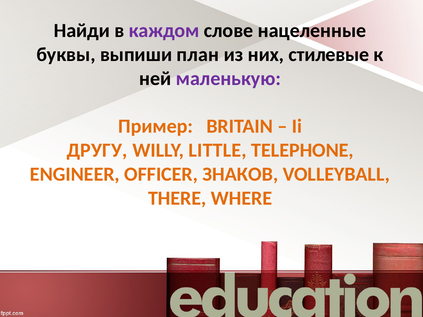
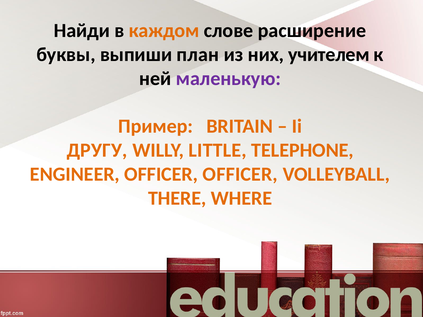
каждом colour: purple -> orange (164, 31)
нацеленные: нацеленные -> расширение (312, 31)
стилевые: стилевые -> учителем (329, 55)
OFFICER ЗНАКОВ: ЗНАКОВ -> OFFICER (240, 174)
